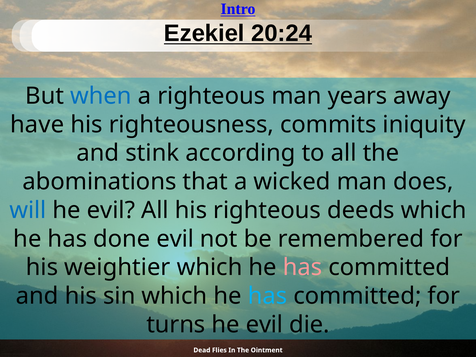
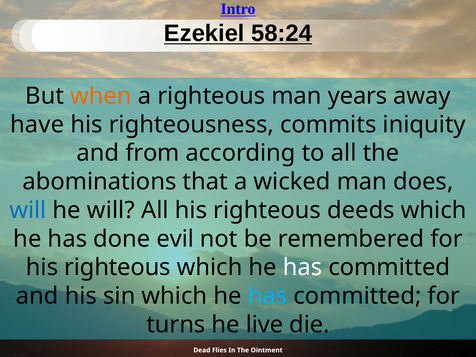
20:24: 20:24 -> 58:24 (282, 33)
when colour: blue -> orange (101, 96)
stink: stink -> from (153, 153)
evil: evil -> will (111, 210)
weightier: weightier -> righteous (117, 267)
has colour: pink -> white (303, 267)
evil: evil -> live (264, 325)
